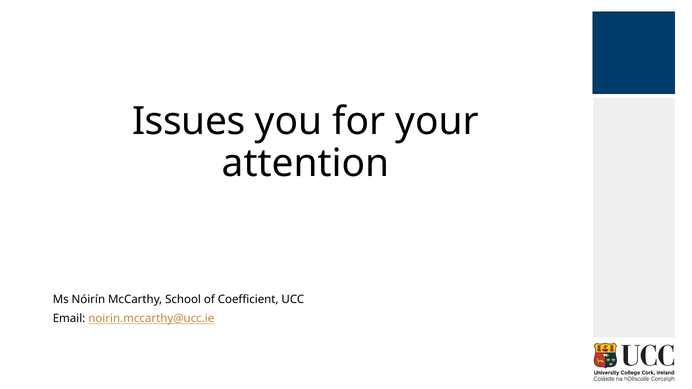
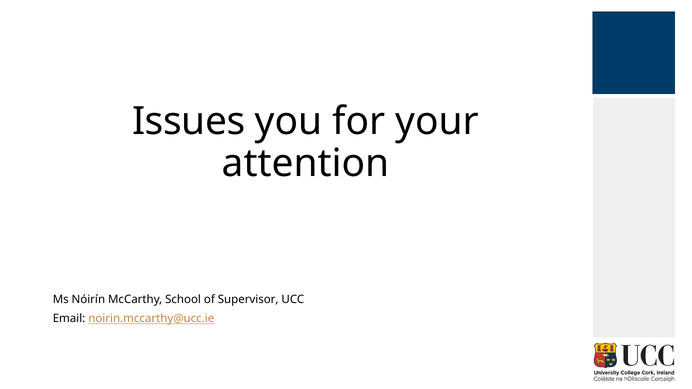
Coefficient: Coefficient -> Supervisor (248, 300)
